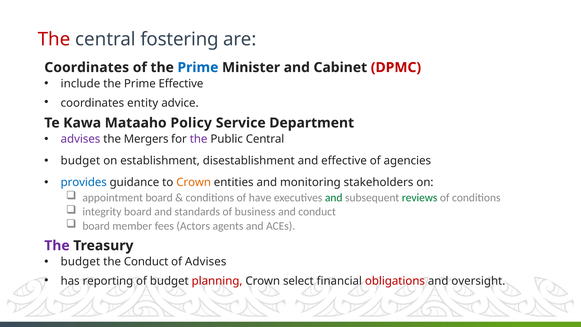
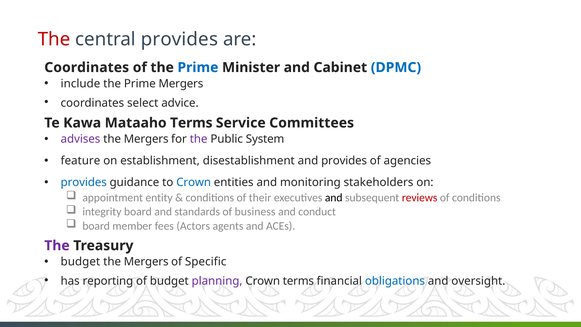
central fostering: fostering -> provides (179, 39)
DPMC colour: red -> blue (396, 67)
Prime Effective: Effective -> Mergers (181, 84)
entity: entity -> select (143, 103)
Mataaho Policy: Policy -> Terms (191, 123)
Department: Department -> Committees (312, 123)
Public Central: Central -> System (265, 139)
budget: budget -> feature (80, 161)
and effective: effective -> provides (344, 161)
Crown colour: orange -> blue (194, 182)
appointment board: board -> entity (159, 198)
have: have -> their (260, 198)
and colour: green -> black (334, 198)
reviews colour: green -> red (420, 198)
Conduct: Conduct -> Mergers (146, 262)
of Advises: Advises -> Specific (206, 262)
planning colour: red -> purple (217, 281)
Crown select: select -> terms (298, 281)
obligations colour: red -> blue (395, 281)
